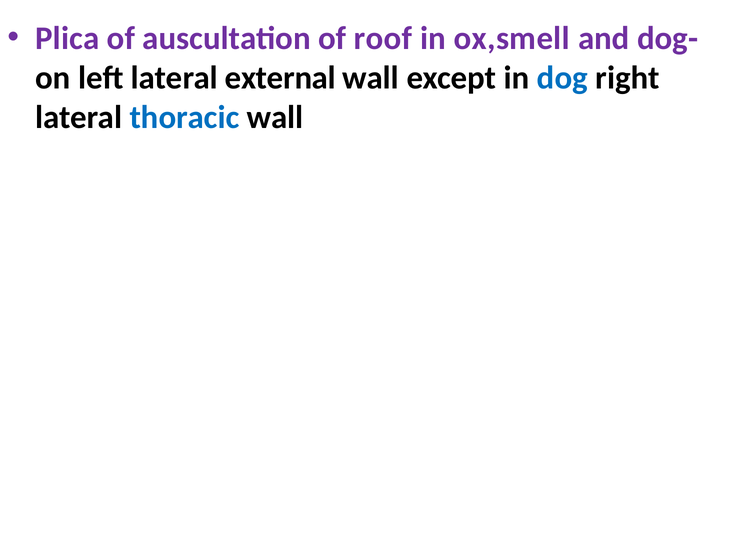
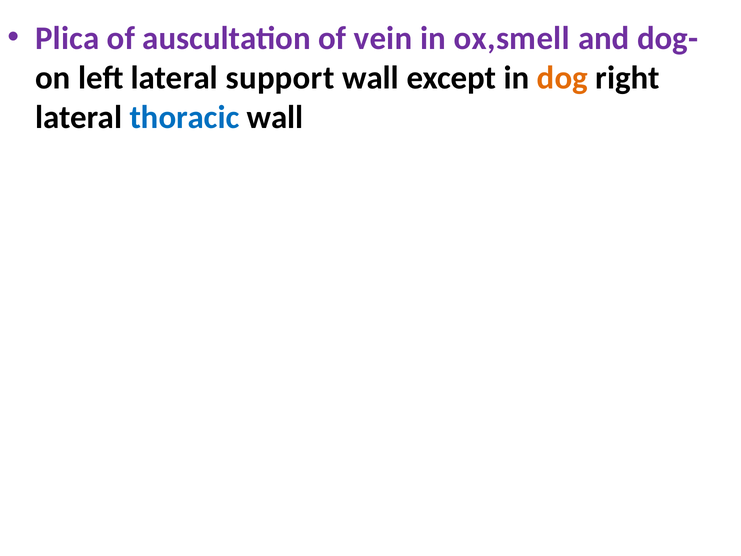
roof: roof -> vein (383, 38)
external: external -> support (280, 78)
dog colour: blue -> orange (562, 78)
